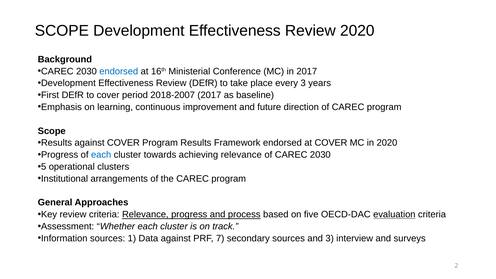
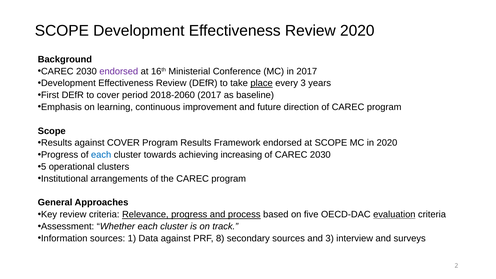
endorsed colour: blue -> purple (119, 71)
place underline: none -> present (262, 83)
2018-2007: 2018-2007 -> 2018-2060 (173, 95)
at COVER: COVER -> SCOPE (331, 143)
achieving relevance: relevance -> increasing (241, 155)
7: 7 -> 8 (220, 238)
